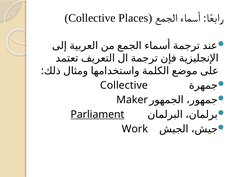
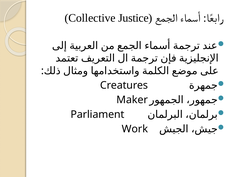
Places: Places -> Justice (133, 18)
Collective: Collective -> Creatures (124, 85)
Parliament underline: present -> none (97, 114)
